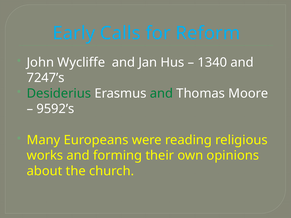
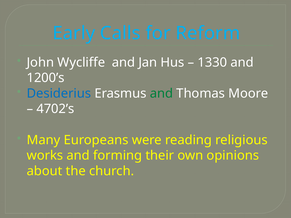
1340: 1340 -> 1330 (212, 62)
7247’s: 7247’s -> 1200’s (46, 78)
Desiderius colour: green -> blue (59, 94)
9592’s: 9592’s -> 4702’s (55, 109)
